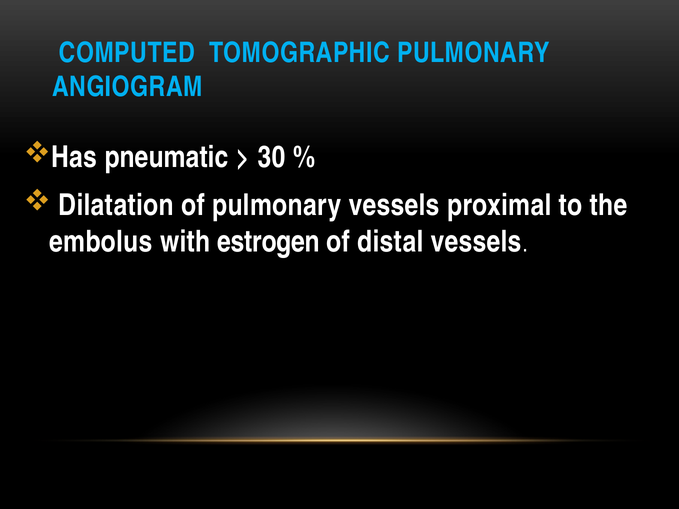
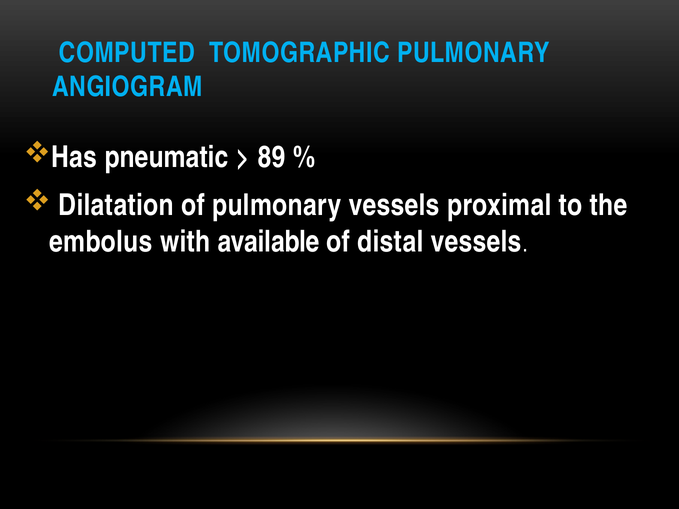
30: 30 -> 89 (272, 158)
estrogen: estrogen -> available (269, 242)
